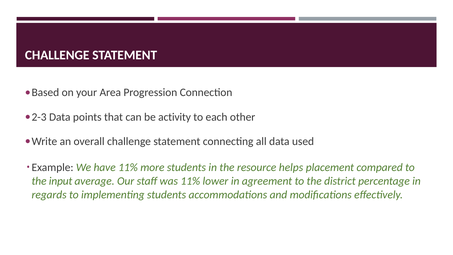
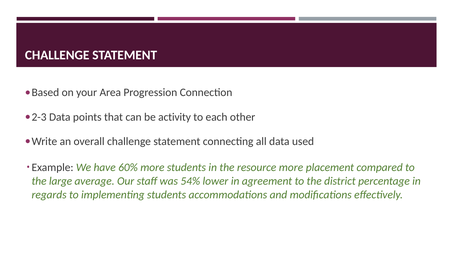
have 11%: 11% -> 60% (128, 167)
resource helps: helps -> more (291, 167)
input: input -> large (61, 181)
was 11%: 11% -> 54% (190, 181)
